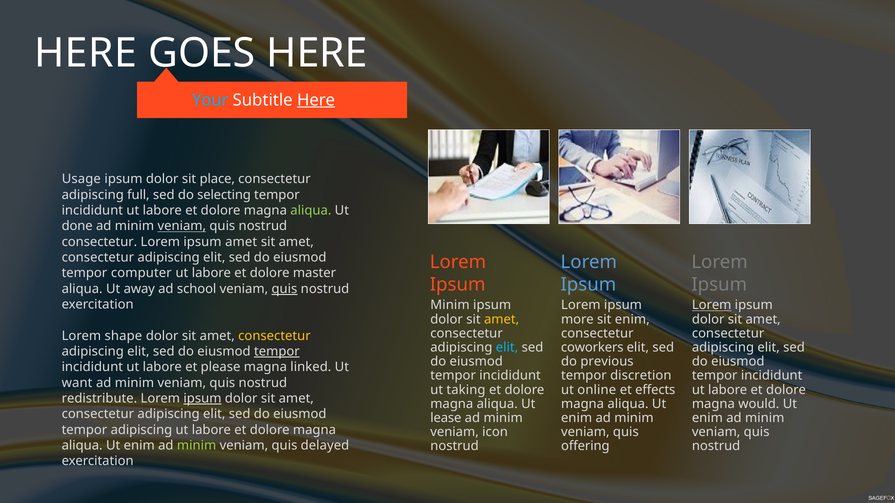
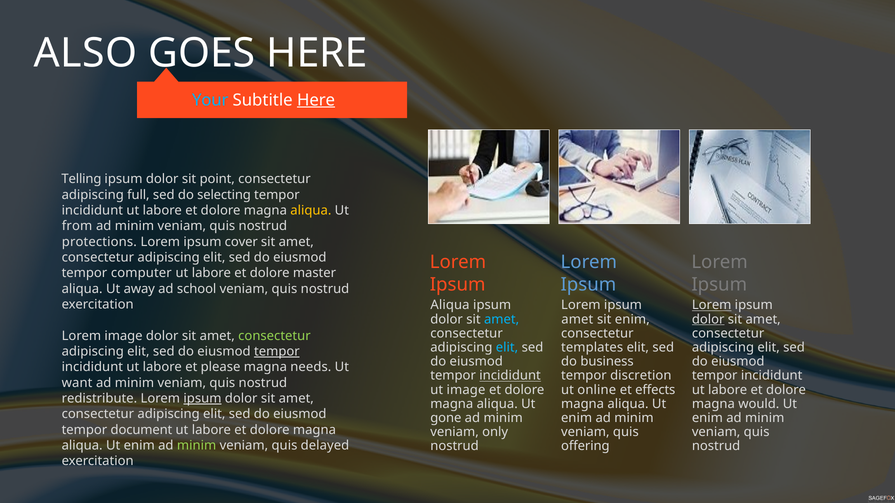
HERE: HERE -> ALSO (85, 53)
Usage: Usage -> Telling (81, 179)
place: place -> point (217, 179)
aliqua colour: light green -> yellow (311, 211)
done: done -> from (77, 226)
veniam underline: present -> none (182, 226)
consectetur: consectetur -> protections (99, 242)
ipsum amet: amet -> cover (241, 242)
quis underline: present -> none (284, 289)
Minim: Minim -> Aliqua (450, 305)
amet colour: yellow -> light blue (502, 319)
more: more -> amet (577, 319)
dolor underline: none -> present (708, 319)
Lorem shape: shape -> image (123, 336)
consectetur colour: yellow -> light green (274, 336)
coworkers: coworkers -> templates (592, 348)
previous: previous -> business (607, 362)
linked: linked -> needs (311, 367)
incididunt underline: none -> present (510, 376)
ut taking: taking -> image (466, 390)
lease: lease -> gone (446, 418)
tempor adipiscing: adipiscing -> document (141, 430)
icon: icon -> only (495, 432)
